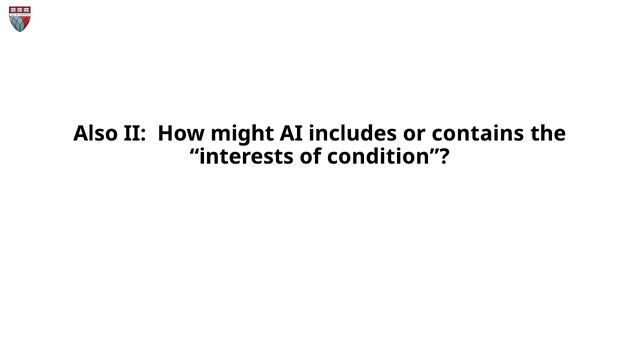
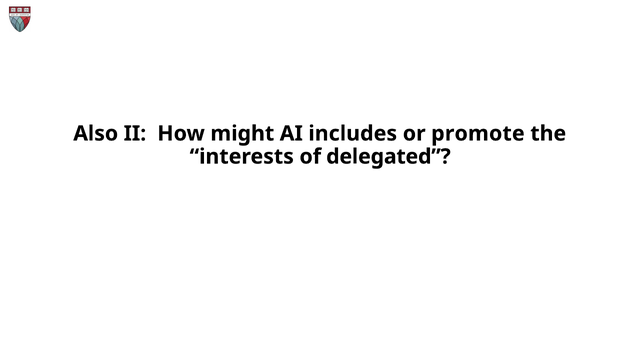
contains: contains -> promote (478, 134)
condition: condition -> delegated (388, 157)
